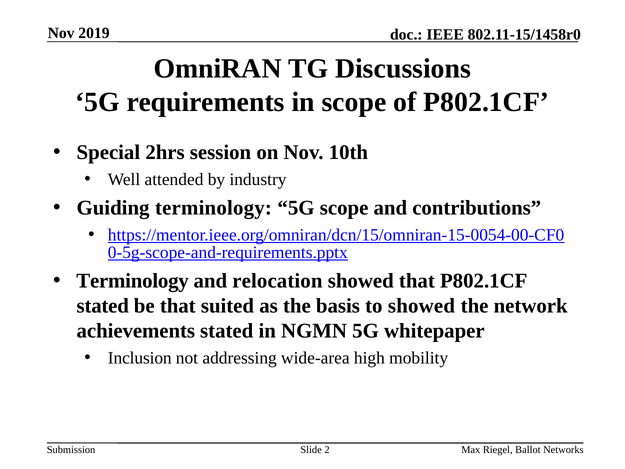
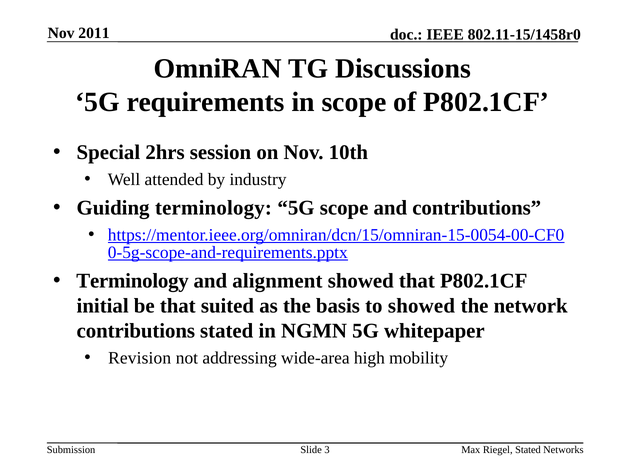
2019: 2019 -> 2011 (94, 33)
relocation: relocation -> alignment (277, 281)
stated: stated -> initial (103, 306)
achievements: achievements -> contributions (136, 331)
Inclusion: Inclusion -> Revision (140, 358)
2: 2 -> 3 (327, 450)
Riegel Ballot: Ballot -> Stated (528, 450)
